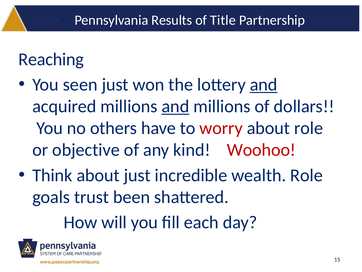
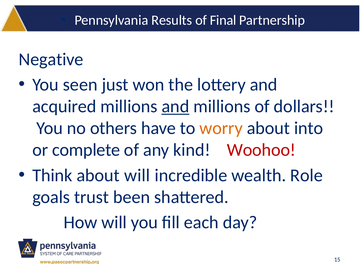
Title: Title -> Final (223, 20)
Reaching: Reaching -> Negative (51, 59)
and underline: present -> none (264, 85)
worry colour: red -> orange (221, 128)
about role: role -> into (309, 128)
objective: objective -> complete (86, 150)
about just: just -> will (137, 175)
